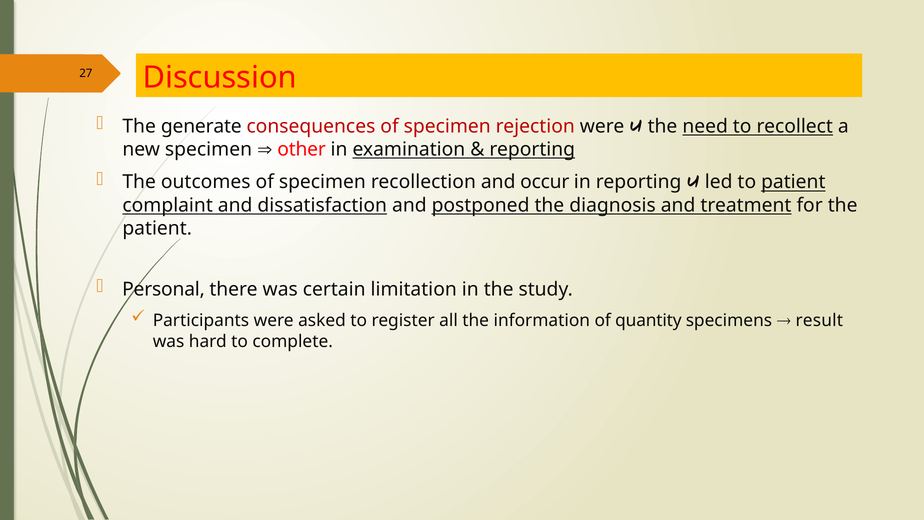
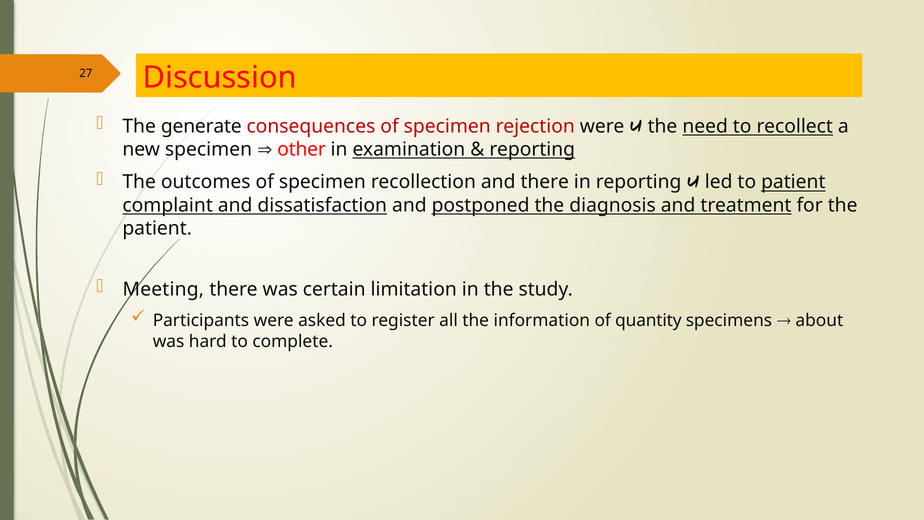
and occur: occur -> there (545, 182)
Personal: Personal -> Meeting (163, 289)
result: result -> about (819, 320)
